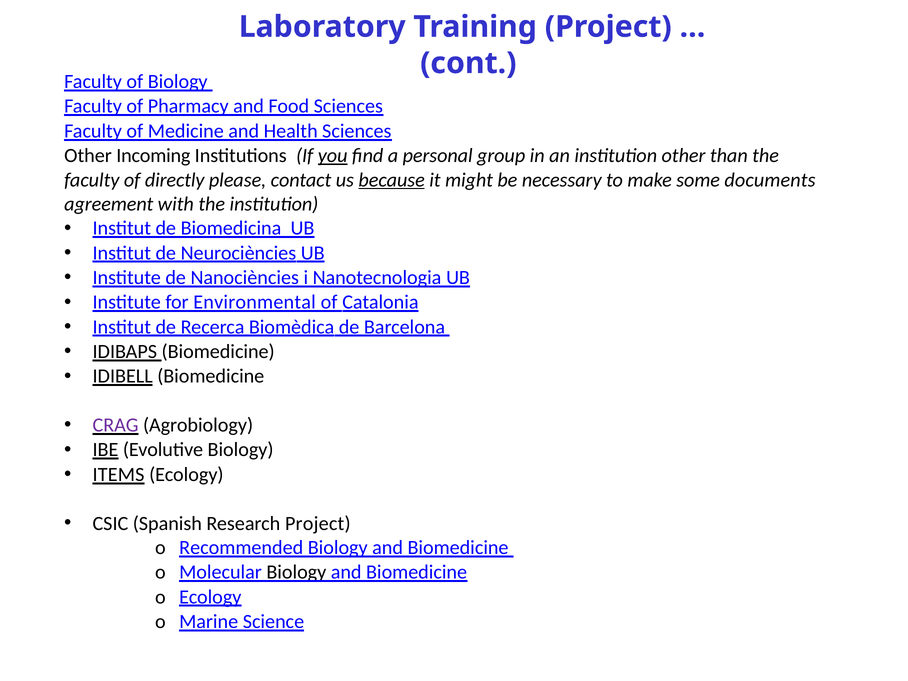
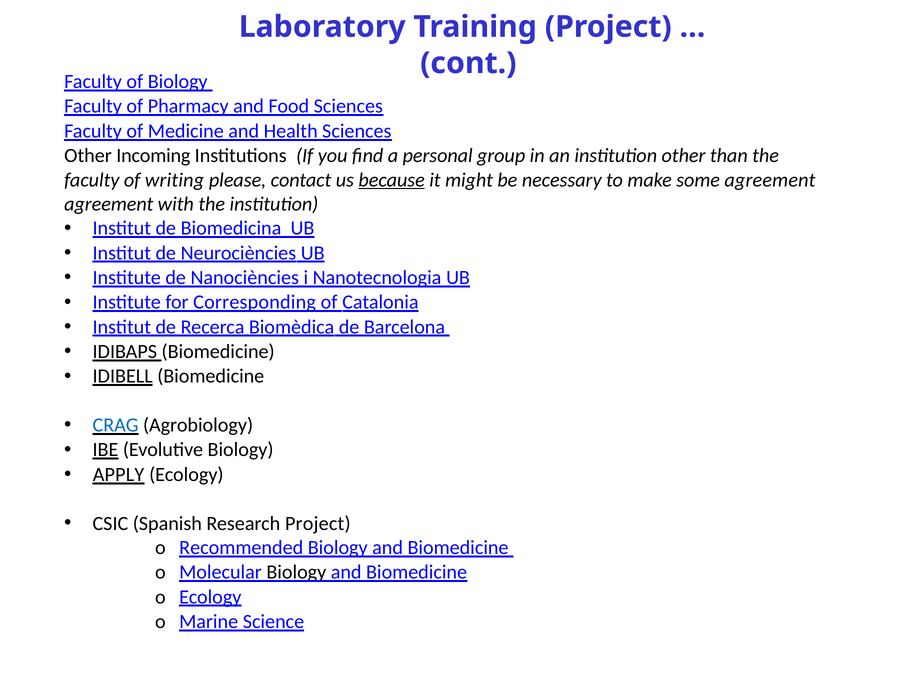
you underline: present -> none (333, 156)
directly: directly -> writing (175, 180)
some documents: documents -> agreement (770, 180)
Environmental: Environmental -> Corresponding (255, 302)
CRAG colour: purple -> blue (116, 425)
ITEMS: ITEMS -> APPLY (119, 474)
